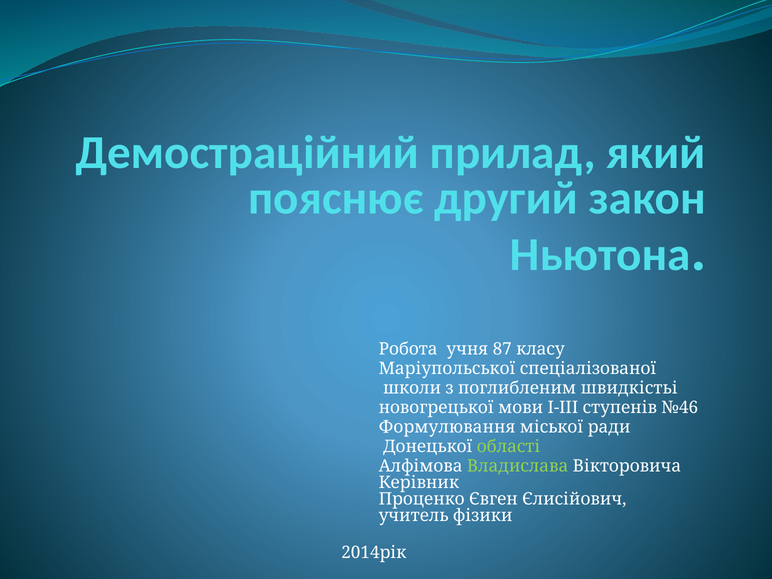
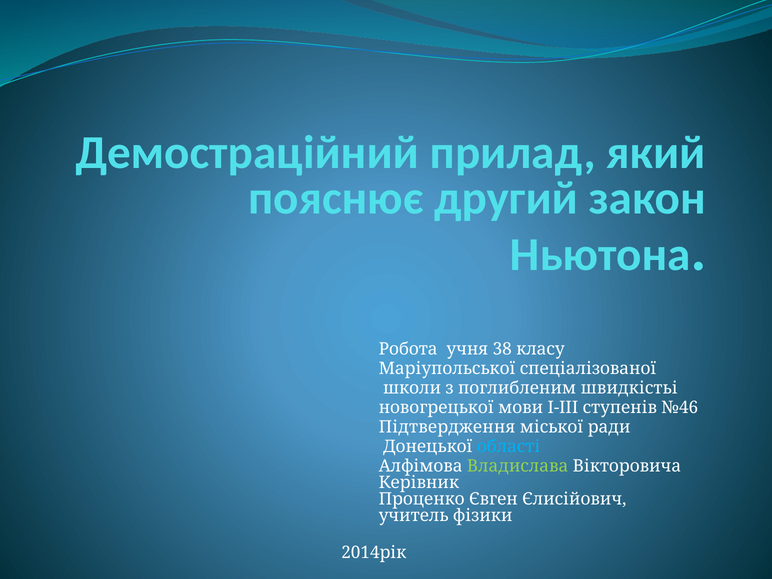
87: 87 -> 38 (502, 349)
Формулювання: Формулювання -> Підтвердження (447, 427)
області colour: light green -> light blue (509, 447)
